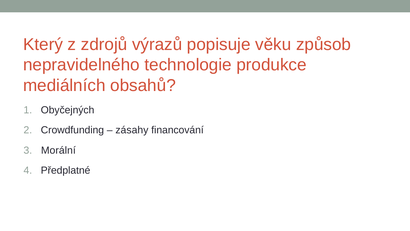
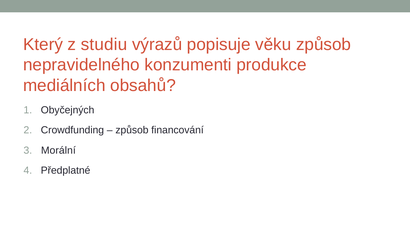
zdrojů: zdrojů -> studiu (104, 44)
technologie: technologie -> konzumenti (188, 65)
zásahy: zásahy -> způsob (132, 130)
